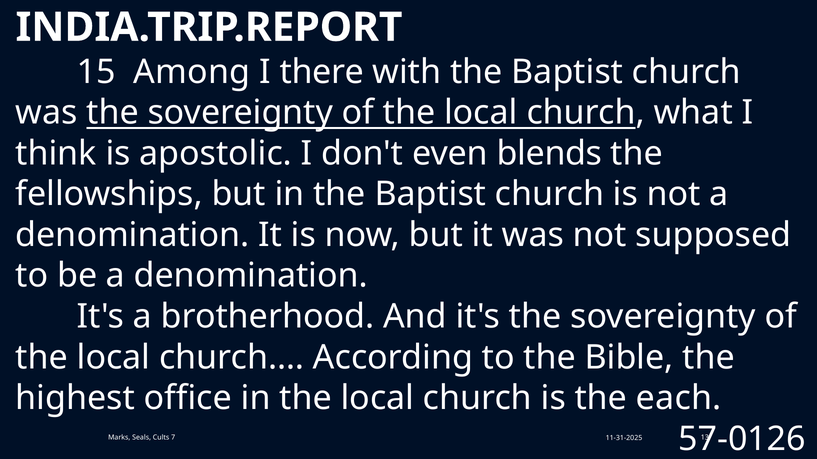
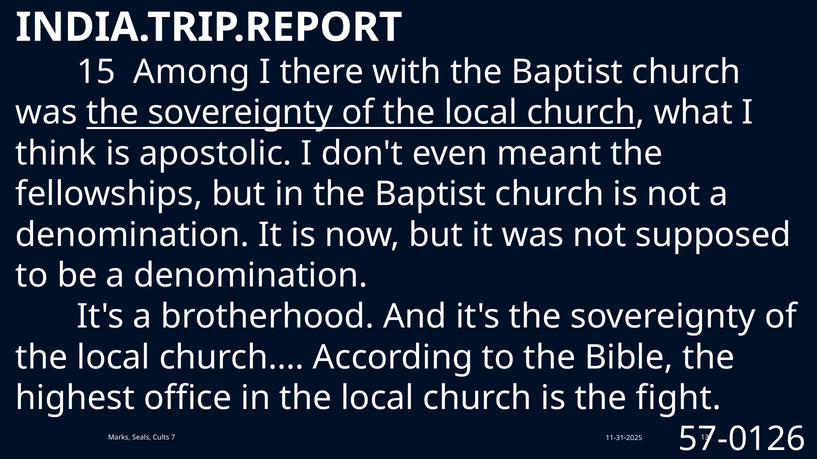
blends: blends -> meant (549, 154)
each: each -> fight (679, 399)
